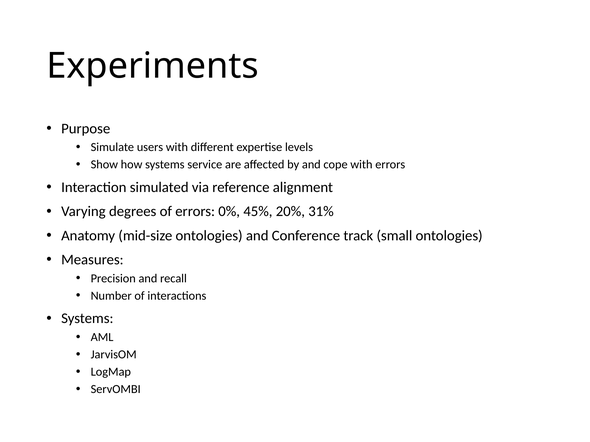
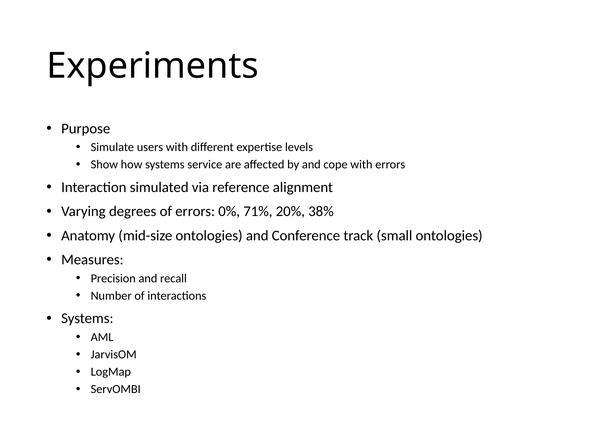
45%: 45% -> 71% (258, 212)
31%: 31% -> 38% (321, 212)
